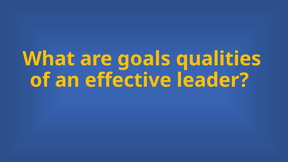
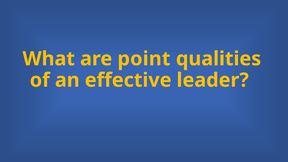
goals: goals -> point (144, 59)
